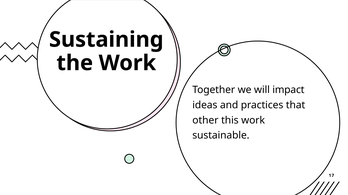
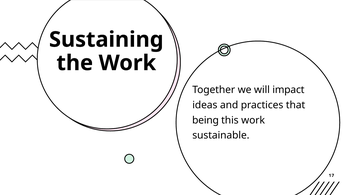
other: other -> being (205, 121)
